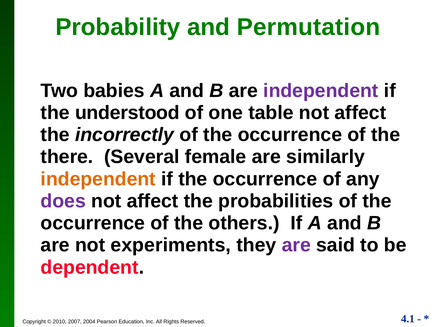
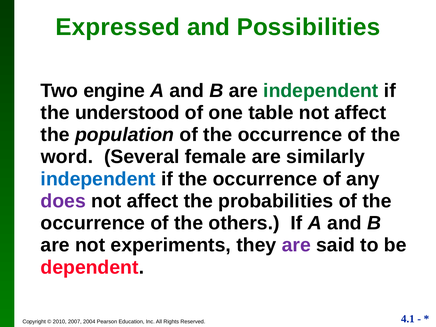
Probability: Probability -> Expressed (118, 27)
Permutation: Permutation -> Possibilities (308, 27)
babies: babies -> engine (114, 91)
independent colour: purple -> green (321, 91)
incorrectly: incorrectly -> population (125, 135)
there: there -> word (67, 157)
independent colour: orange -> blue (98, 179)
